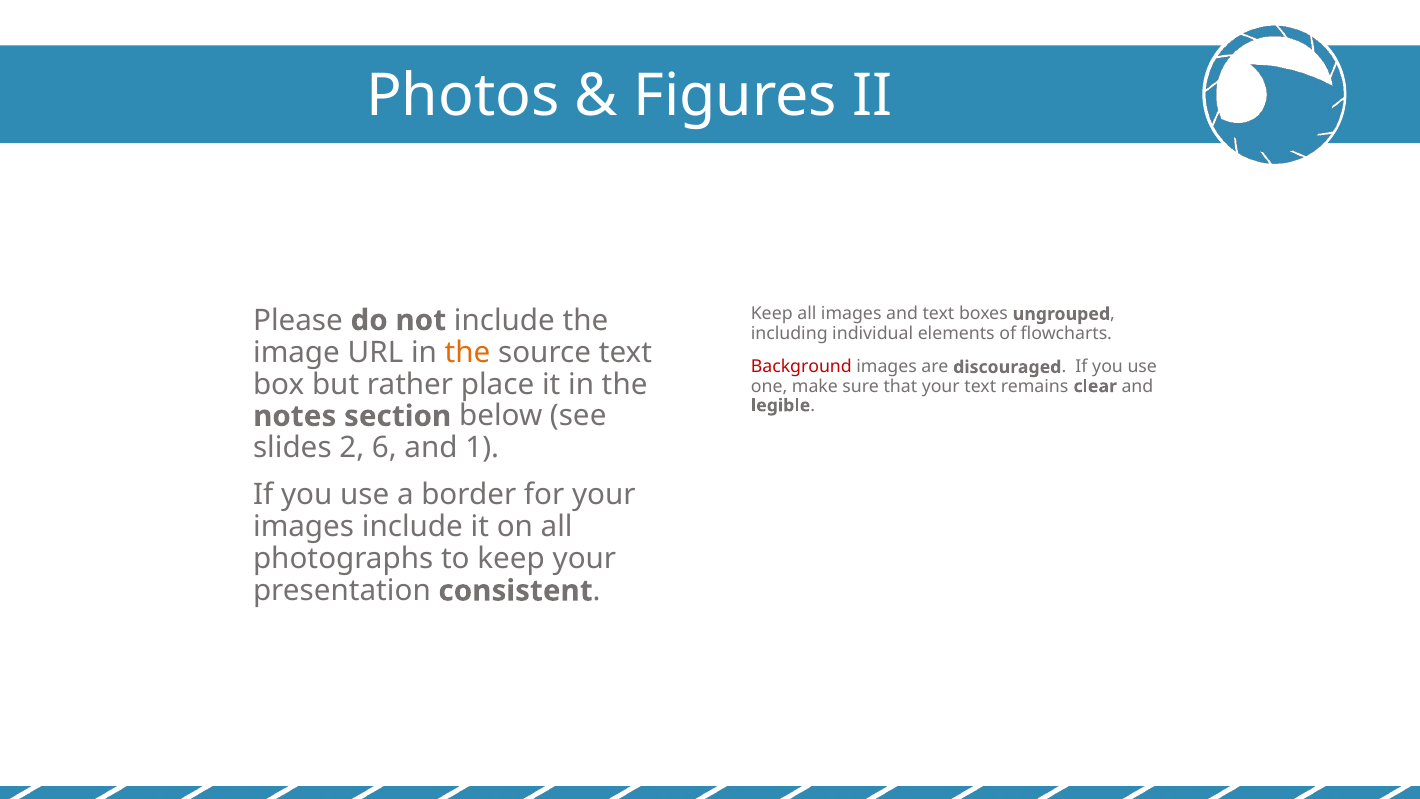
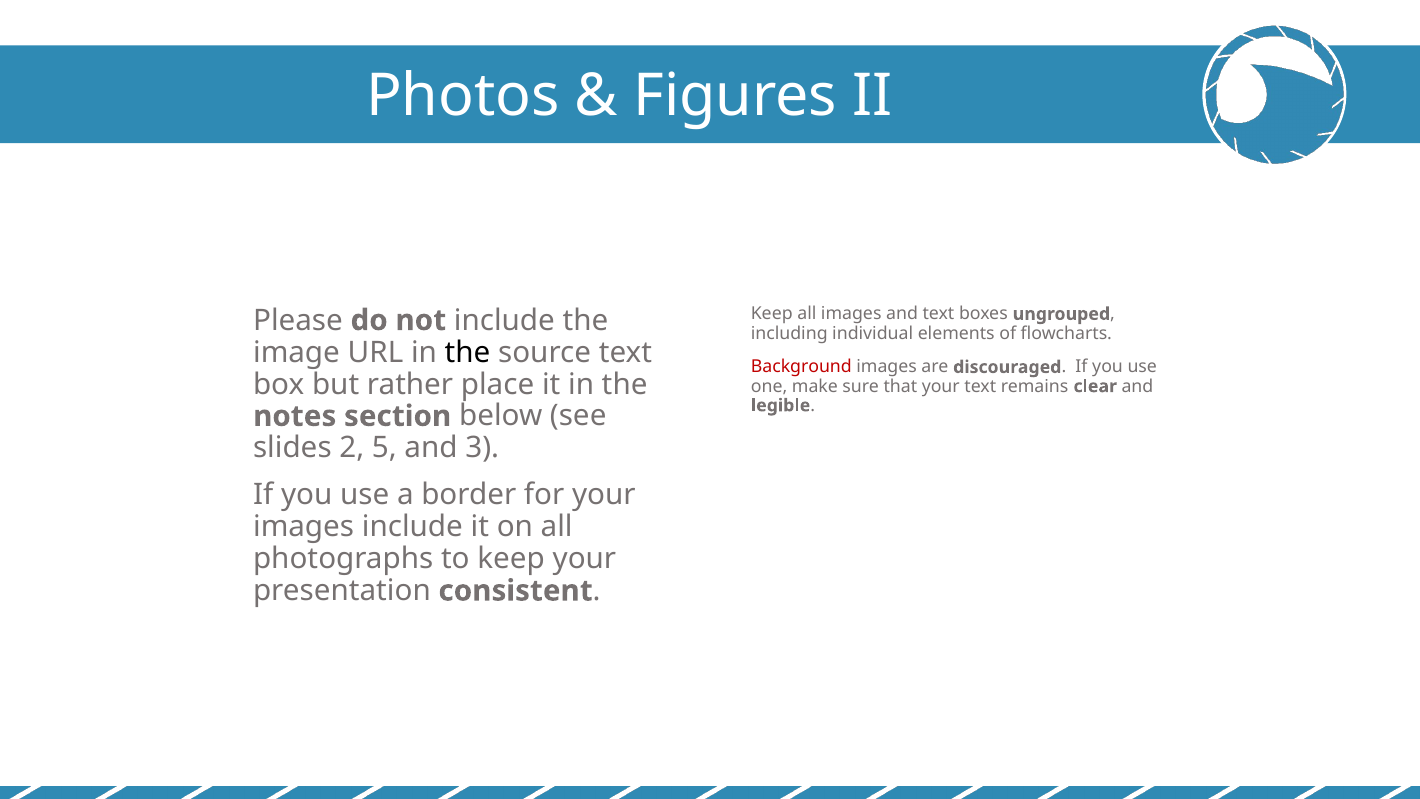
the colour: orange -> black (468, 352)
6: 6 -> 5 (384, 448)
1: 1 -> 3 (482, 448)
